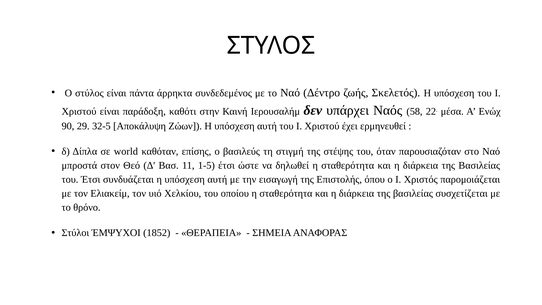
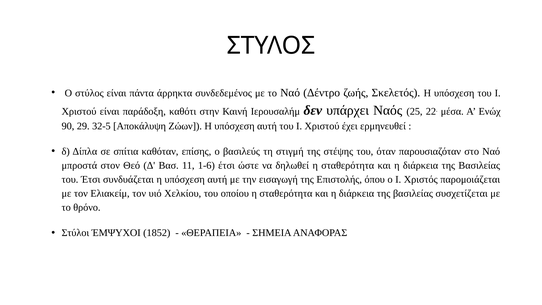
58: 58 -> 25 (414, 111)
world: world -> σπίτια (126, 151)
1-5: 1-5 -> 1-6 (206, 165)
